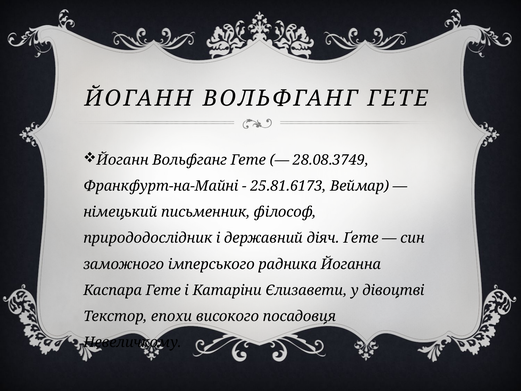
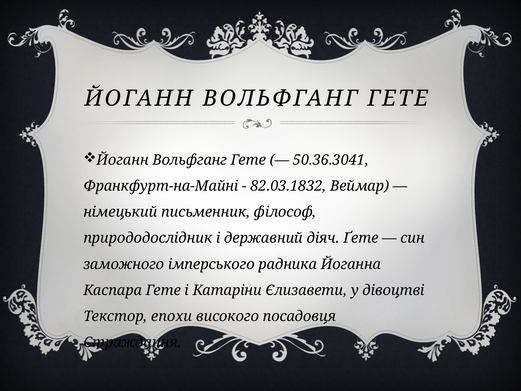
28.08.3749: 28.08.3749 -> 50.36.3041 (331, 160)
25.81.6173: 25.81.6173 -> 82.03.1832 (288, 186)
Невеличкому: Невеличкому -> Страждання (132, 342)
